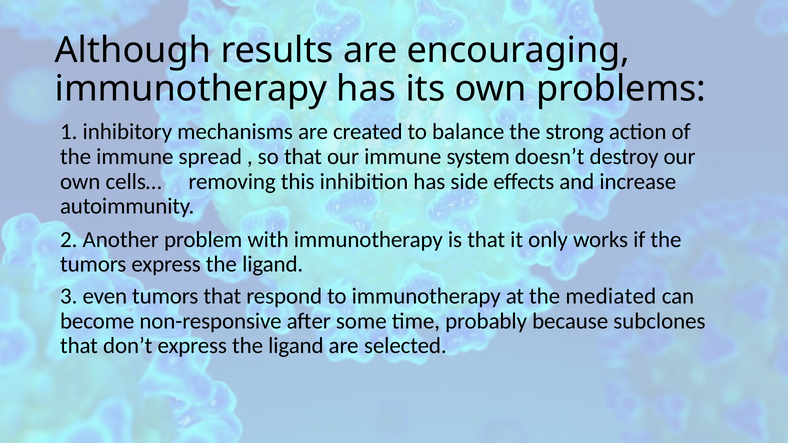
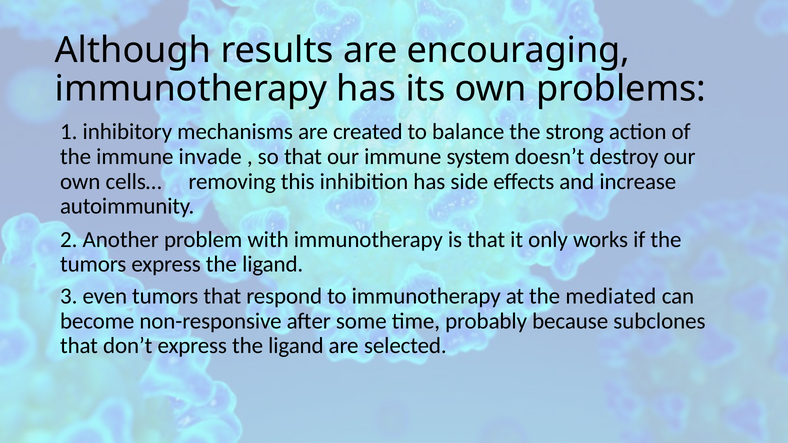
spread: spread -> invade (210, 157)
